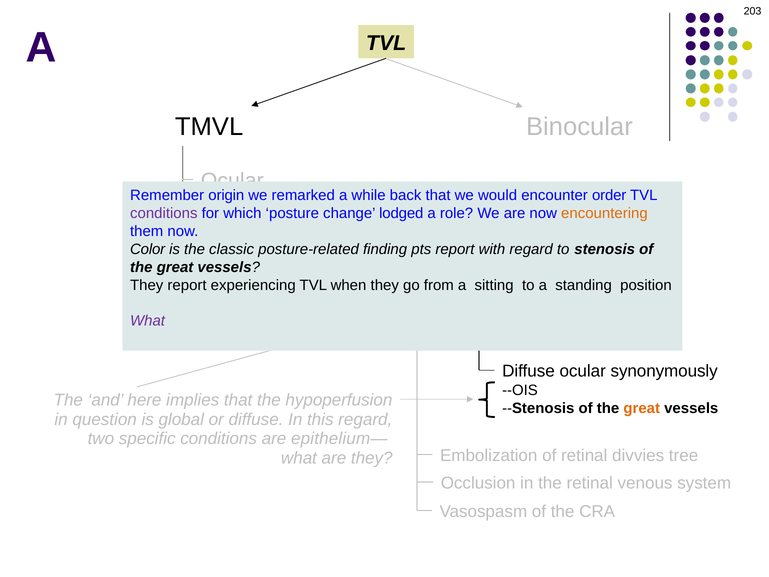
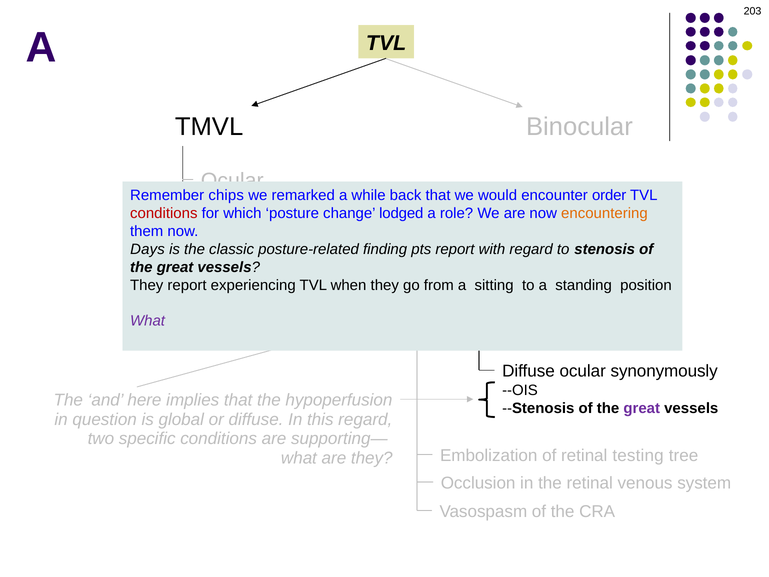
origin: origin -> chips (226, 195)
conditions colour: purple -> red (164, 213)
Color: Color -> Days (147, 249)
great colour: orange -> purple (642, 408)
epithelium—: epithelium— -> supporting— (339, 439)
divvies: divvies -> testing (638, 455)
